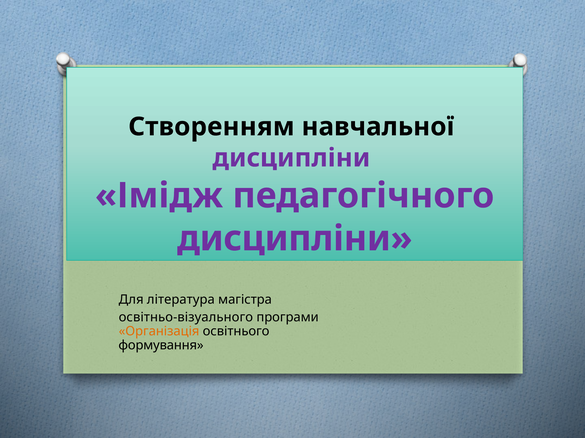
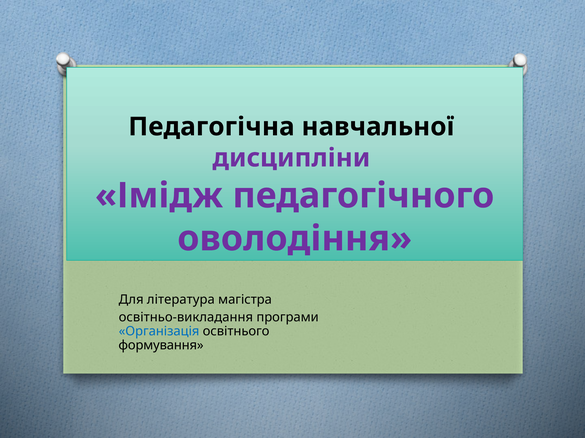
Створенням: Створенням -> Педагогічна (211, 127)
дисципліни: дисципліни -> оволодіння (295, 239)
освітньо-візуального: освітньо-візуального -> освітньо-викладання (186, 318)
Організація colour: orange -> blue (159, 332)
